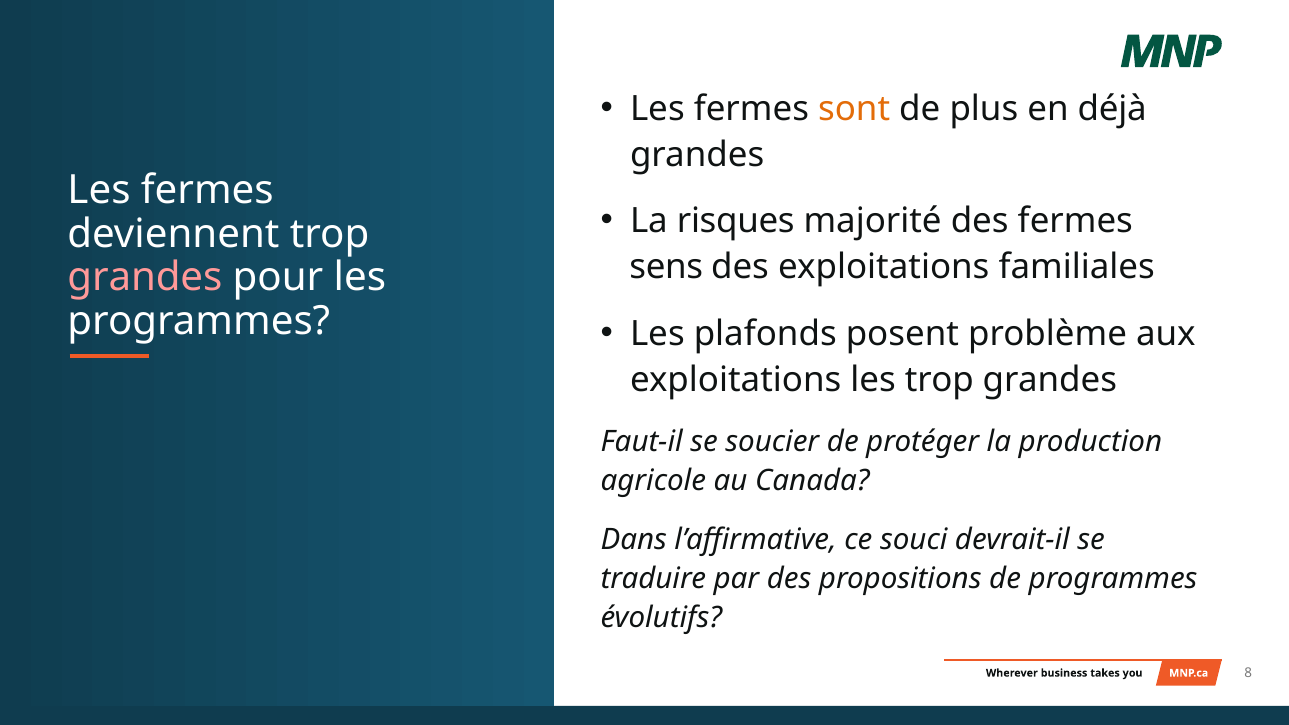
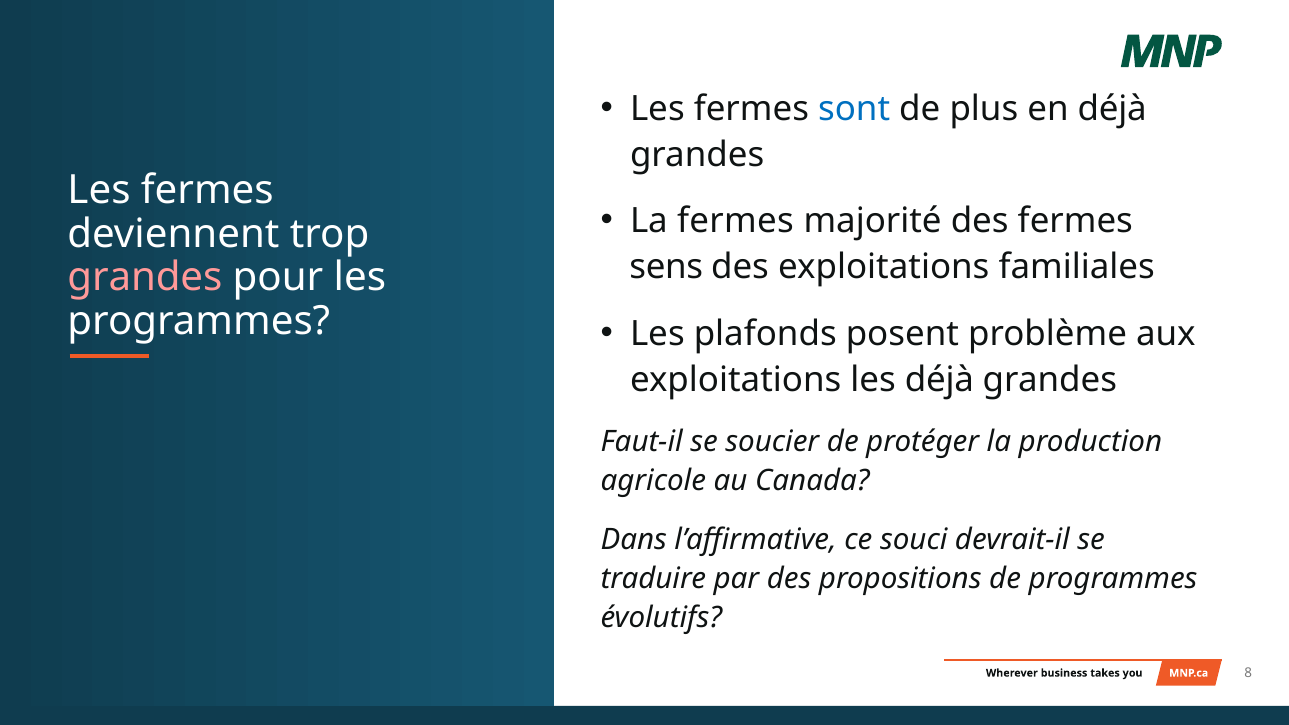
sont colour: orange -> blue (854, 109)
La risques: risques -> fermes (735, 221)
les trop: trop -> déjà (939, 380)
